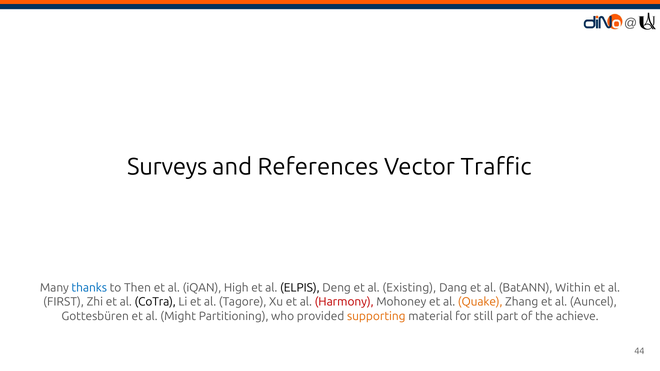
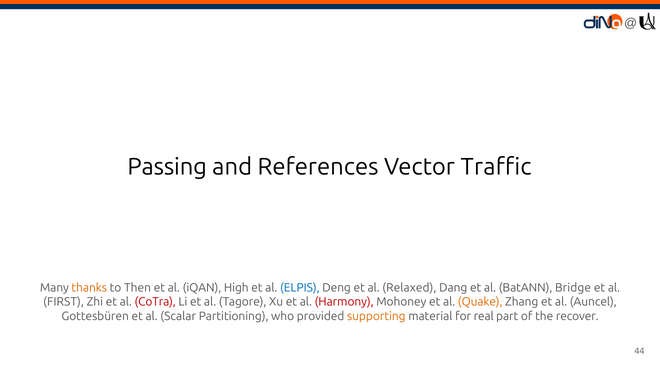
Surveys: Surveys -> Passing (167, 167)
thanks colour: blue -> orange (89, 288)
ELPIS colour: black -> blue (300, 288)
Existing: Existing -> Relaxed (409, 288)
Within: Within -> Bridge (573, 288)
CoTra colour: black -> red (155, 302)
Might: Might -> Scalar (178, 316)
still: still -> real (484, 316)
achieve: achieve -> recover (577, 316)
